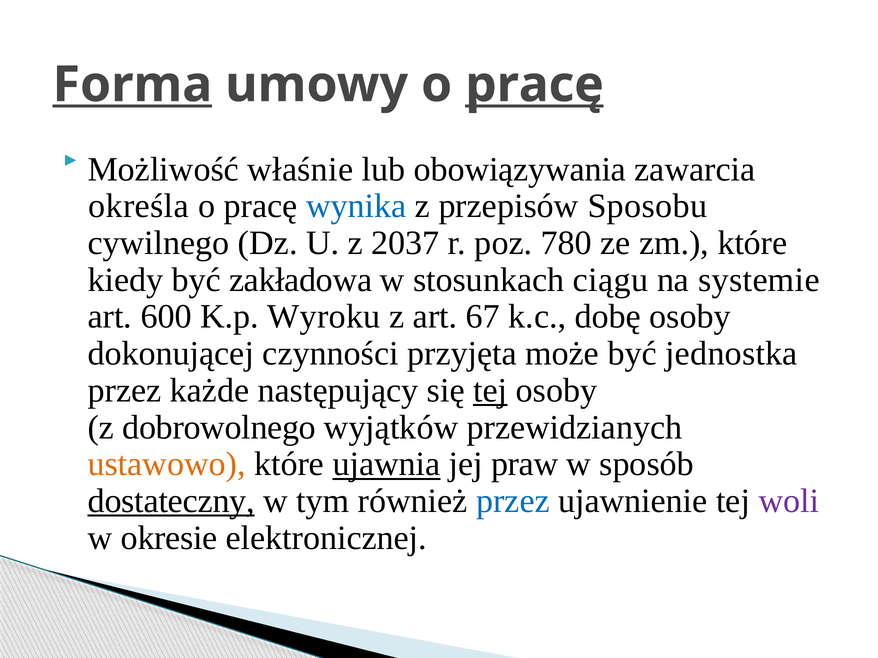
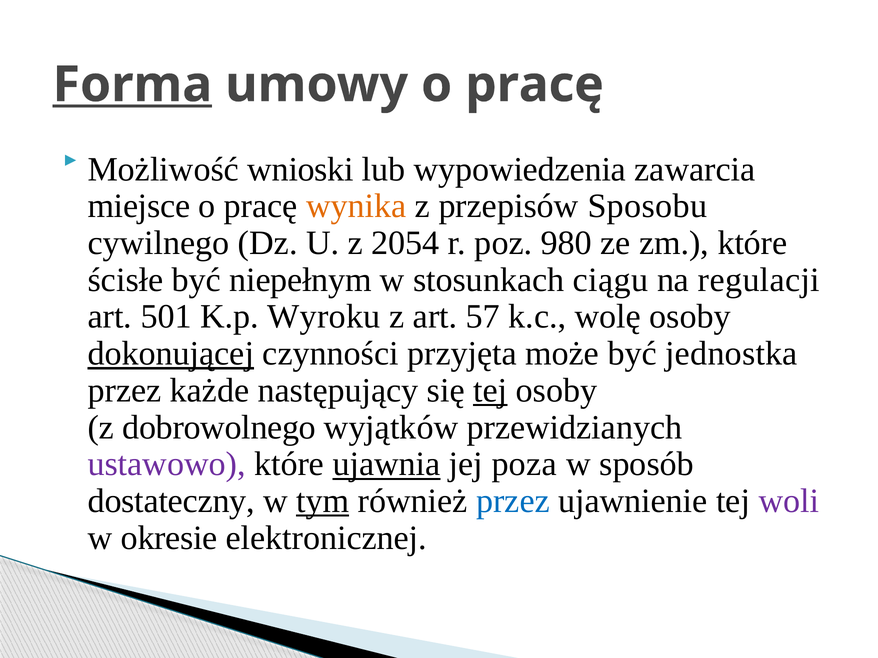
pracę underline: present -> none (534, 85)
właśnie: właśnie -> wnioski (301, 169)
obowiązywania: obowiązywania -> wypowiedzenia (520, 169)
określa: określa -> miejsce (139, 206)
wynika colour: blue -> orange (356, 206)
2037: 2037 -> 2054 (405, 243)
780: 780 -> 980 (566, 243)
kiedy: kiedy -> ścisłe (126, 280)
zakładowa: zakładowa -> niepełnym (301, 280)
systemie: systemie -> regulacji (759, 280)
600: 600 -> 501 (166, 317)
67: 67 -> 57 (483, 317)
dobę: dobę -> wolę (608, 317)
dokonującej underline: none -> present (171, 354)
ustawowo colour: orange -> purple (167, 465)
praw: praw -> poza (524, 465)
dostateczny underline: present -> none (171, 501)
tym underline: none -> present (323, 501)
